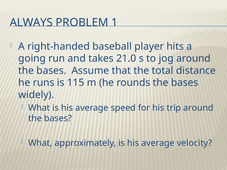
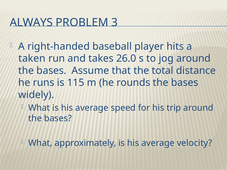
1: 1 -> 3 (115, 23)
going: going -> taken (32, 59)
21.0: 21.0 -> 26.0 (126, 59)
